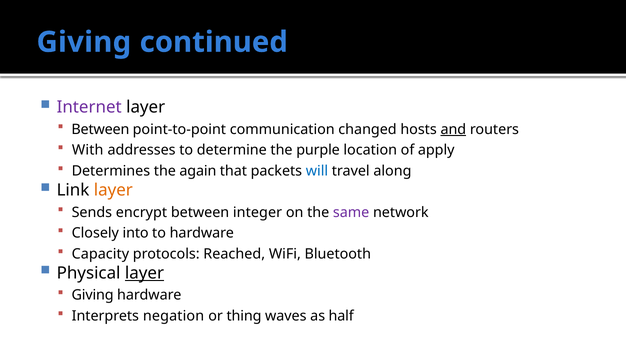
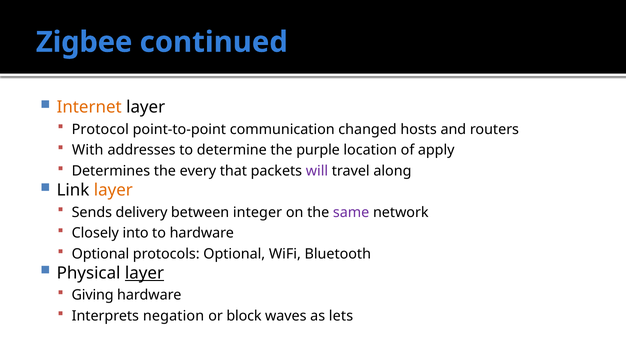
Giving: Giving -> Zigbee (84, 42)
Internet colour: purple -> orange (89, 107)
Between: Between -> Protocol (100, 129)
and underline: present -> none (453, 129)
again: again -> every (198, 171)
will colour: blue -> purple (317, 171)
encrypt: encrypt -> delivery (142, 212)
Capacity: Capacity -> Optional (100, 254)
protocols Reached: Reached -> Optional (234, 254)
thing: thing -> block (244, 316)
half: half -> lets (341, 316)
